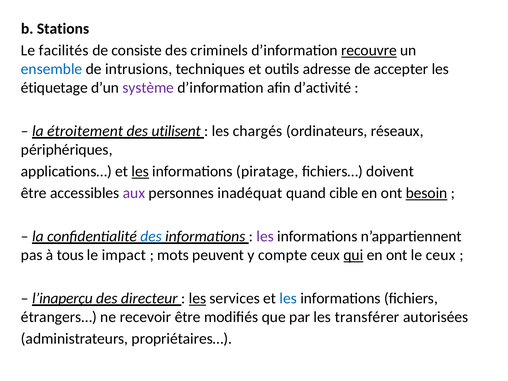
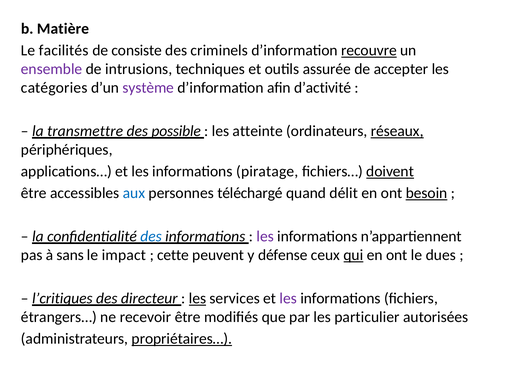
Stations: Stations -> Matière (63, 29)
ensemble colour: blue -> purple (52, 69)
adresse: adresse -> assurée (327, 69)
étiquetage: étiquetage -> catégories (54, 88)
étroitement: étroitement -> transmettre (85, 131)
utilisent: utilisent -> possible (176, 131)
chargés: chargés -> atteinte (258, 131)
réseaux underline: none -> present (397, 131)
les underline: present -> none (140, 171)
doivent underline: none -> present (390, 171)
aux colour: purple -> blue (134, 193)
inadéquat: inadéquat -> téléchargé (250, 193)
cible: cible -> délit (344, 193)
tous: tous -> sans (70, 255)
mots: mots -> cette (173, 255)
compte: compte -> défense (283, 255)
le ceux: ceux -> dues (441, 255)
l’inaperçu: l’inaperçu -> l’critiques (62, 298)
les colour: blue -> purple (288, 298)
transférer: transférer -> particulier (367, 317)
propriétaires… underline: none -> present (182, 339)
